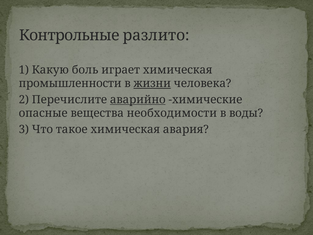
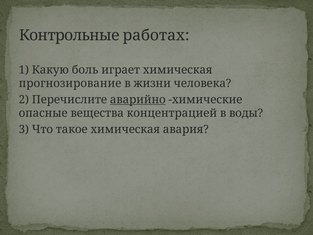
разлито: разлито -> работах (156, 35)
промышленности: промышленности -> прогнозирование (70, 83)
жизни underline: present -> none (152, 83)
необходимости: необходимости -> концентрацией (172, 113)
